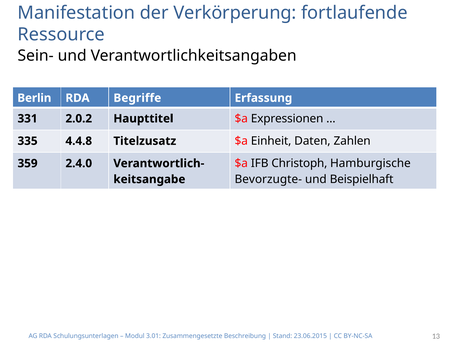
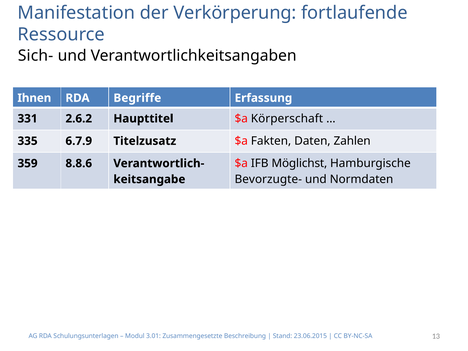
Sein-: Sein- -> Sich- (36, 56)
Berlin: Berlin -> Ihnen (34, 98)
2.0.2: 2.0.2 -> 2.6.2 (79, 119)
Expressionen: Expressionen -> Körperschaft (287, 119)
4.4.8: 4.4.8 -> 6.7.9 (79, 141)
Einheit: Einheit -> Fakten (271, 141)
Christoph: Christoph -> Möglichst (299, 163)
2.4.0: 2.4.0 -> 8.8.6 (79, 163)
Beispielhaft: Beispielhaft -> Normdaten (362, 179)
